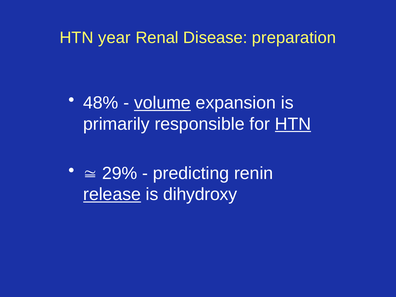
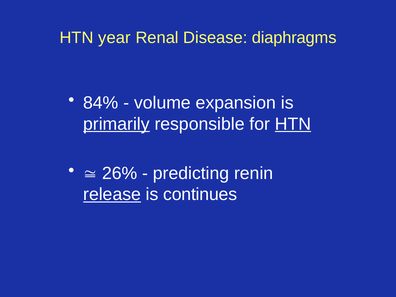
preparation: preparation -> diaphragms (294, 38)
48%: 48% -> 84% (101, 103)
volume underline: present -> none (162, 103)
primarily underline: none -> present (116, 124)
29%: 29% -> 26% (120, 173)
dihydroxy: dihydroxy -> continues (200, 194)
